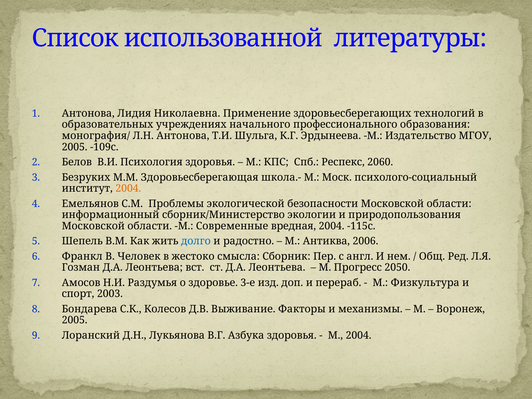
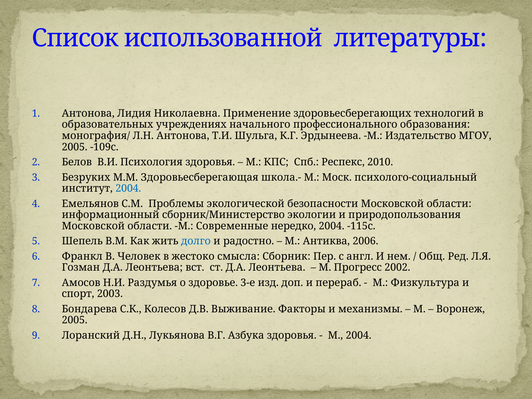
2060: 2060 -> 2010 (380, 162)
2004 colour: orange -> blue (128, 188)
вредная: вредная -> нередко (293, 226)
2050: 2050 -> 2002 (397, 267)
